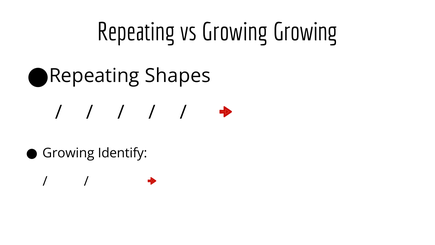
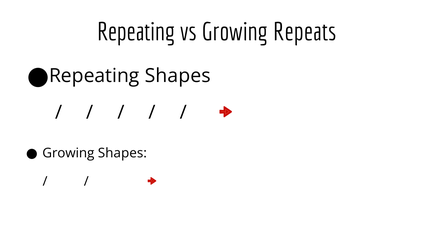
Growing Growing: Growing -> Repeats (305, 32)
Growing Identify: Identify -> Shapes (122, 153)
